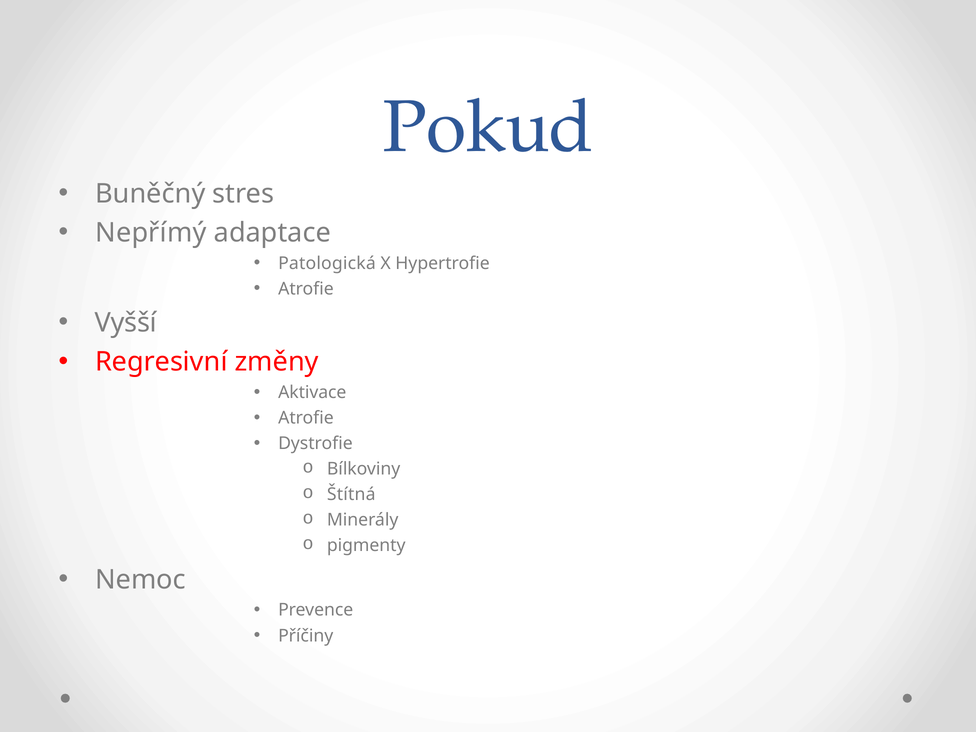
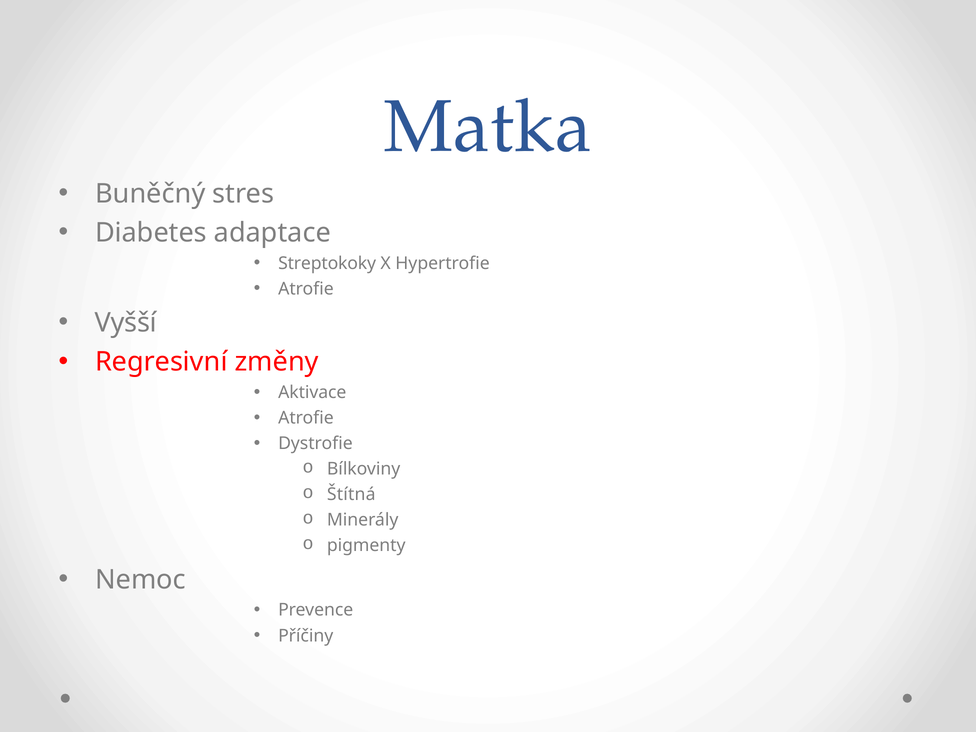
Pokud: Pokud -> Matka (488, 127)
Nepřímý: Nepřímý -> Diabetes (151, 233)
Patologická: Patologická -> Streptokoky (327, 263)
